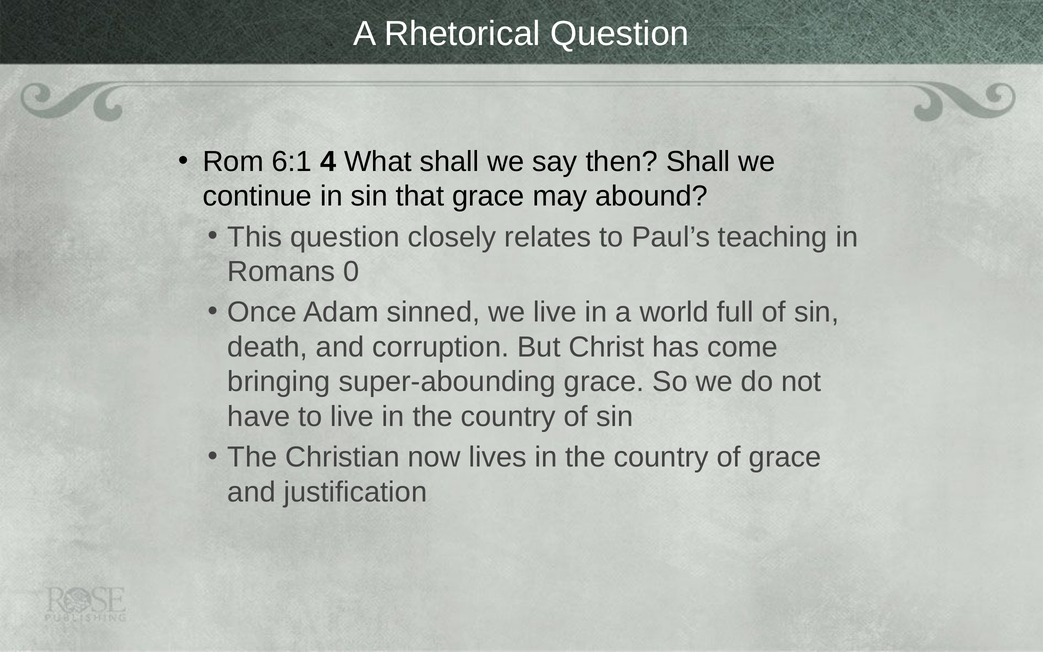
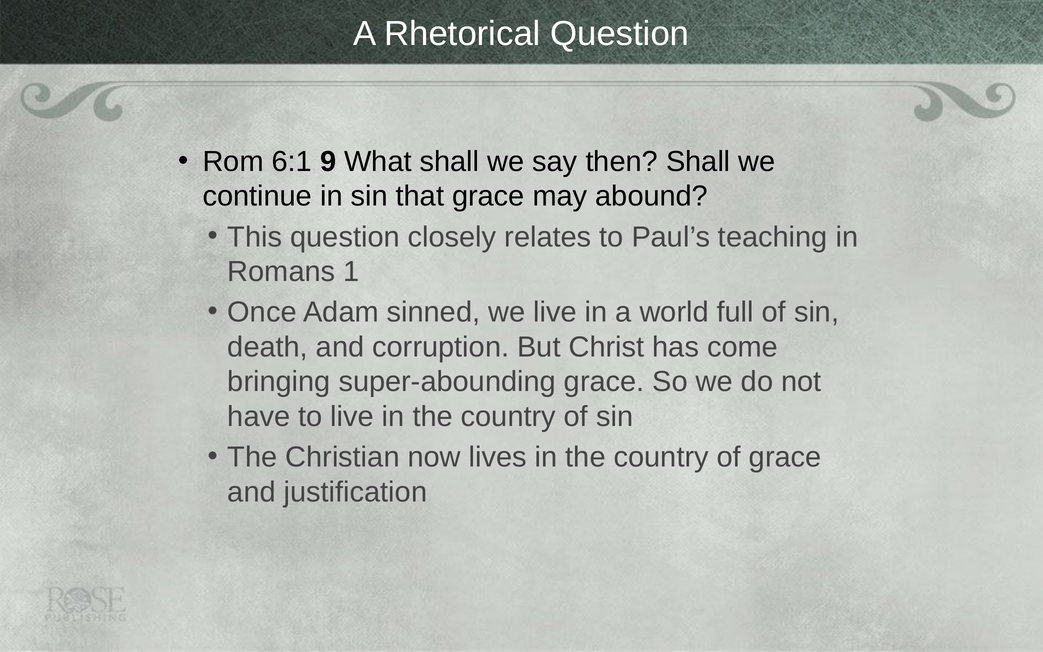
4: 4 -> 9 (328, 162)
0: 0 -> 1 (351, 272)
